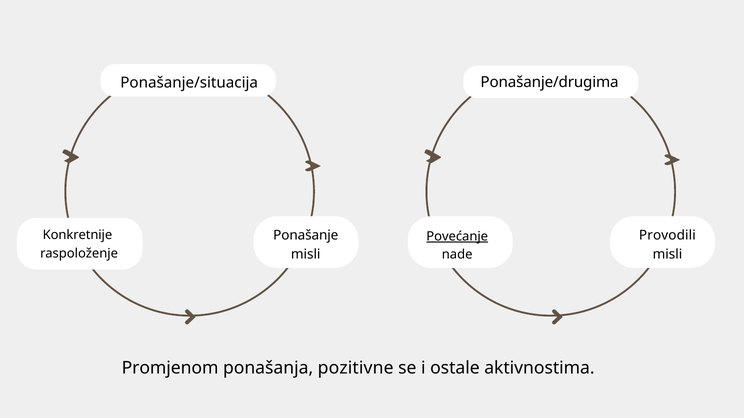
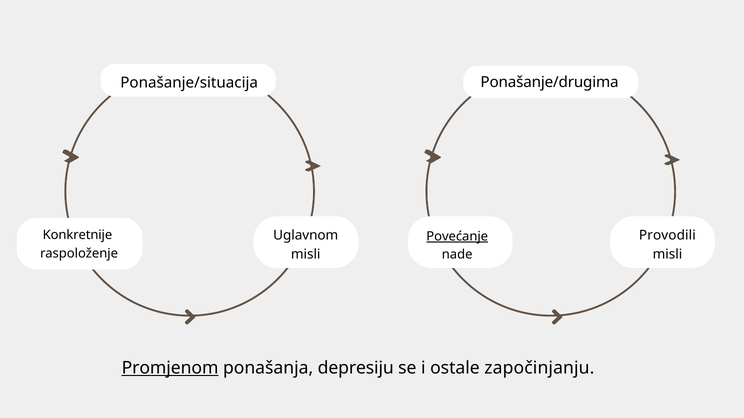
Ponašanje: Ponašanje -> Uglavnom (306, 236)
Promjenom underline: none -> present (170, 368)
pozitivne: pozitivne -> depresiju (356, 368)
aktivnostima: aktivnostima -> započinjanju (539, 368)
